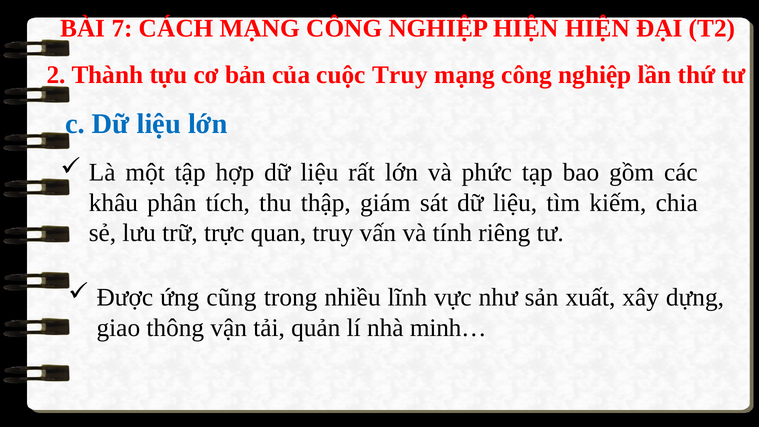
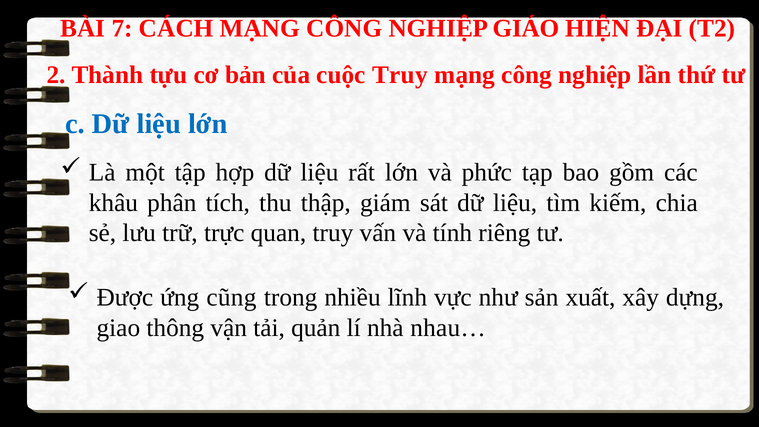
NGHIỆP HIỆN: HIỆN -> GIÁO (526, 28)
minh…: minh… -> nhau… (448, 328)
